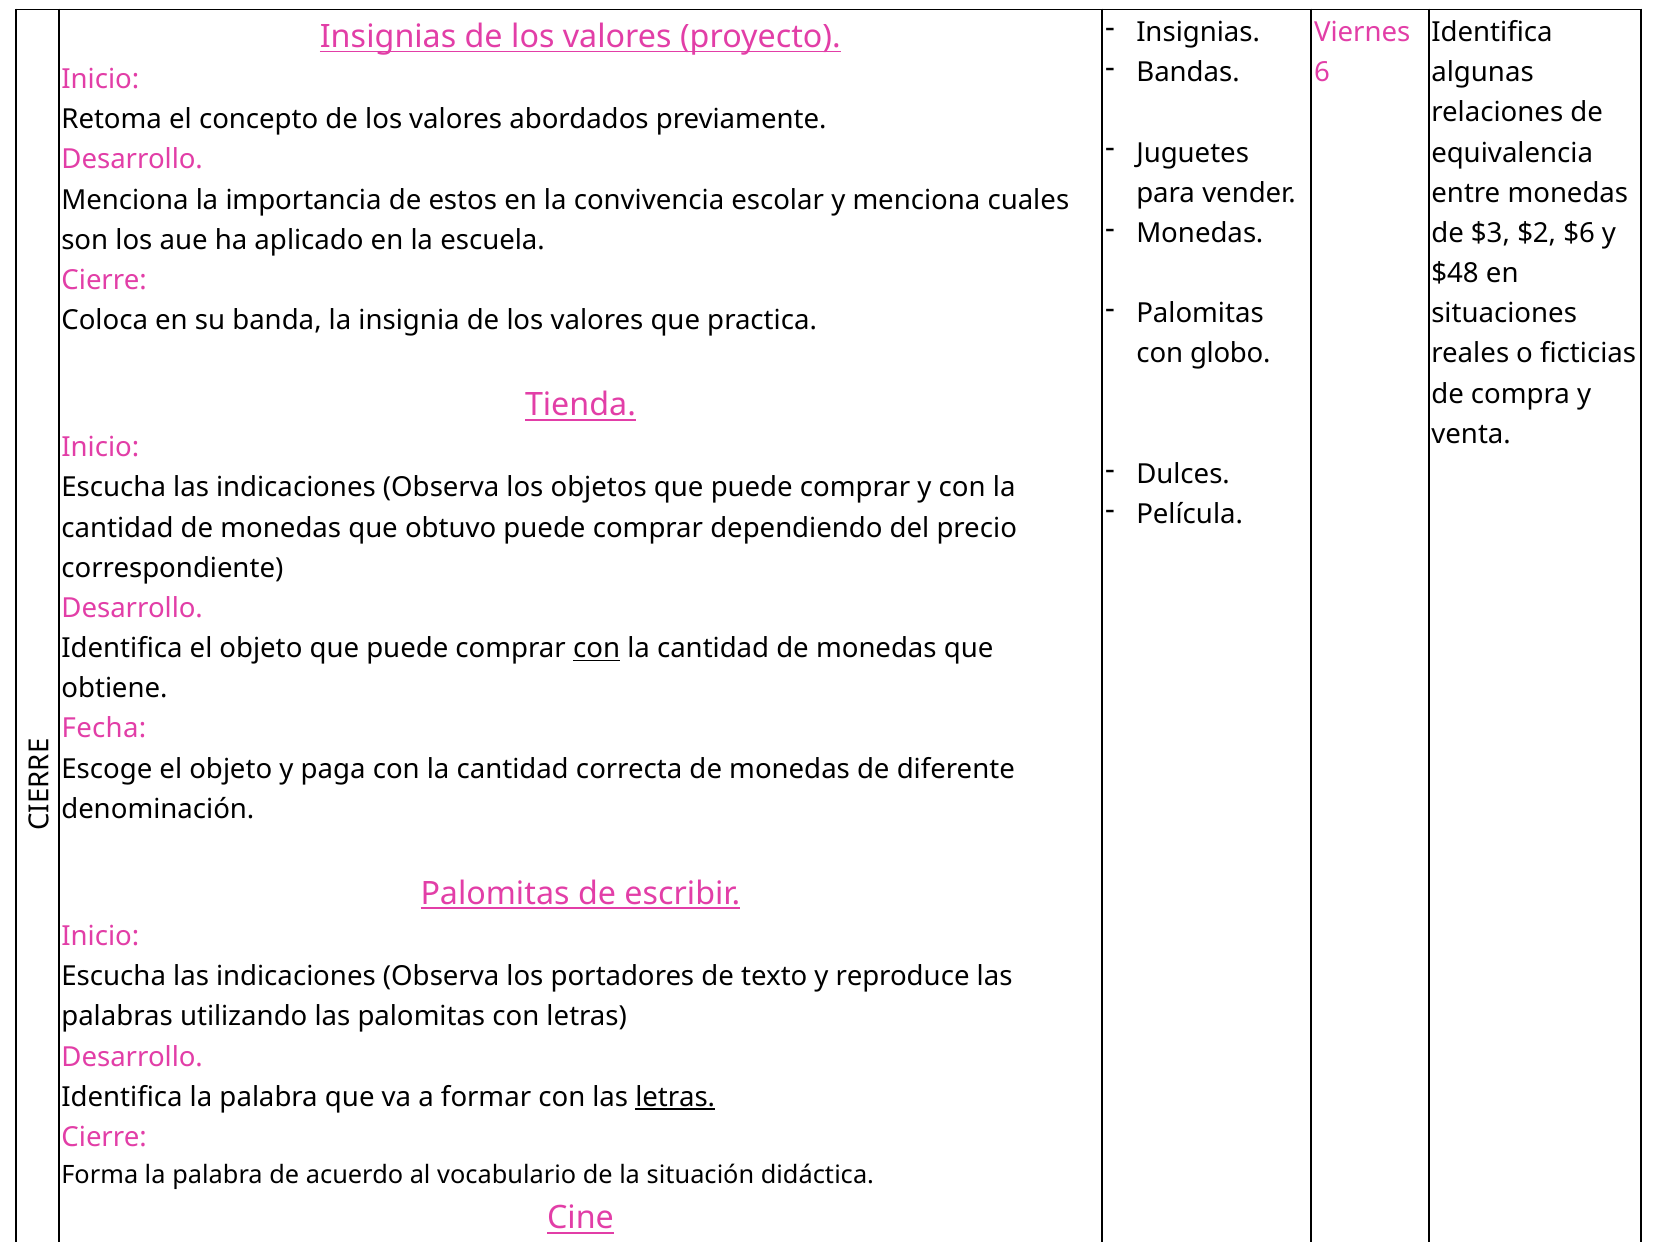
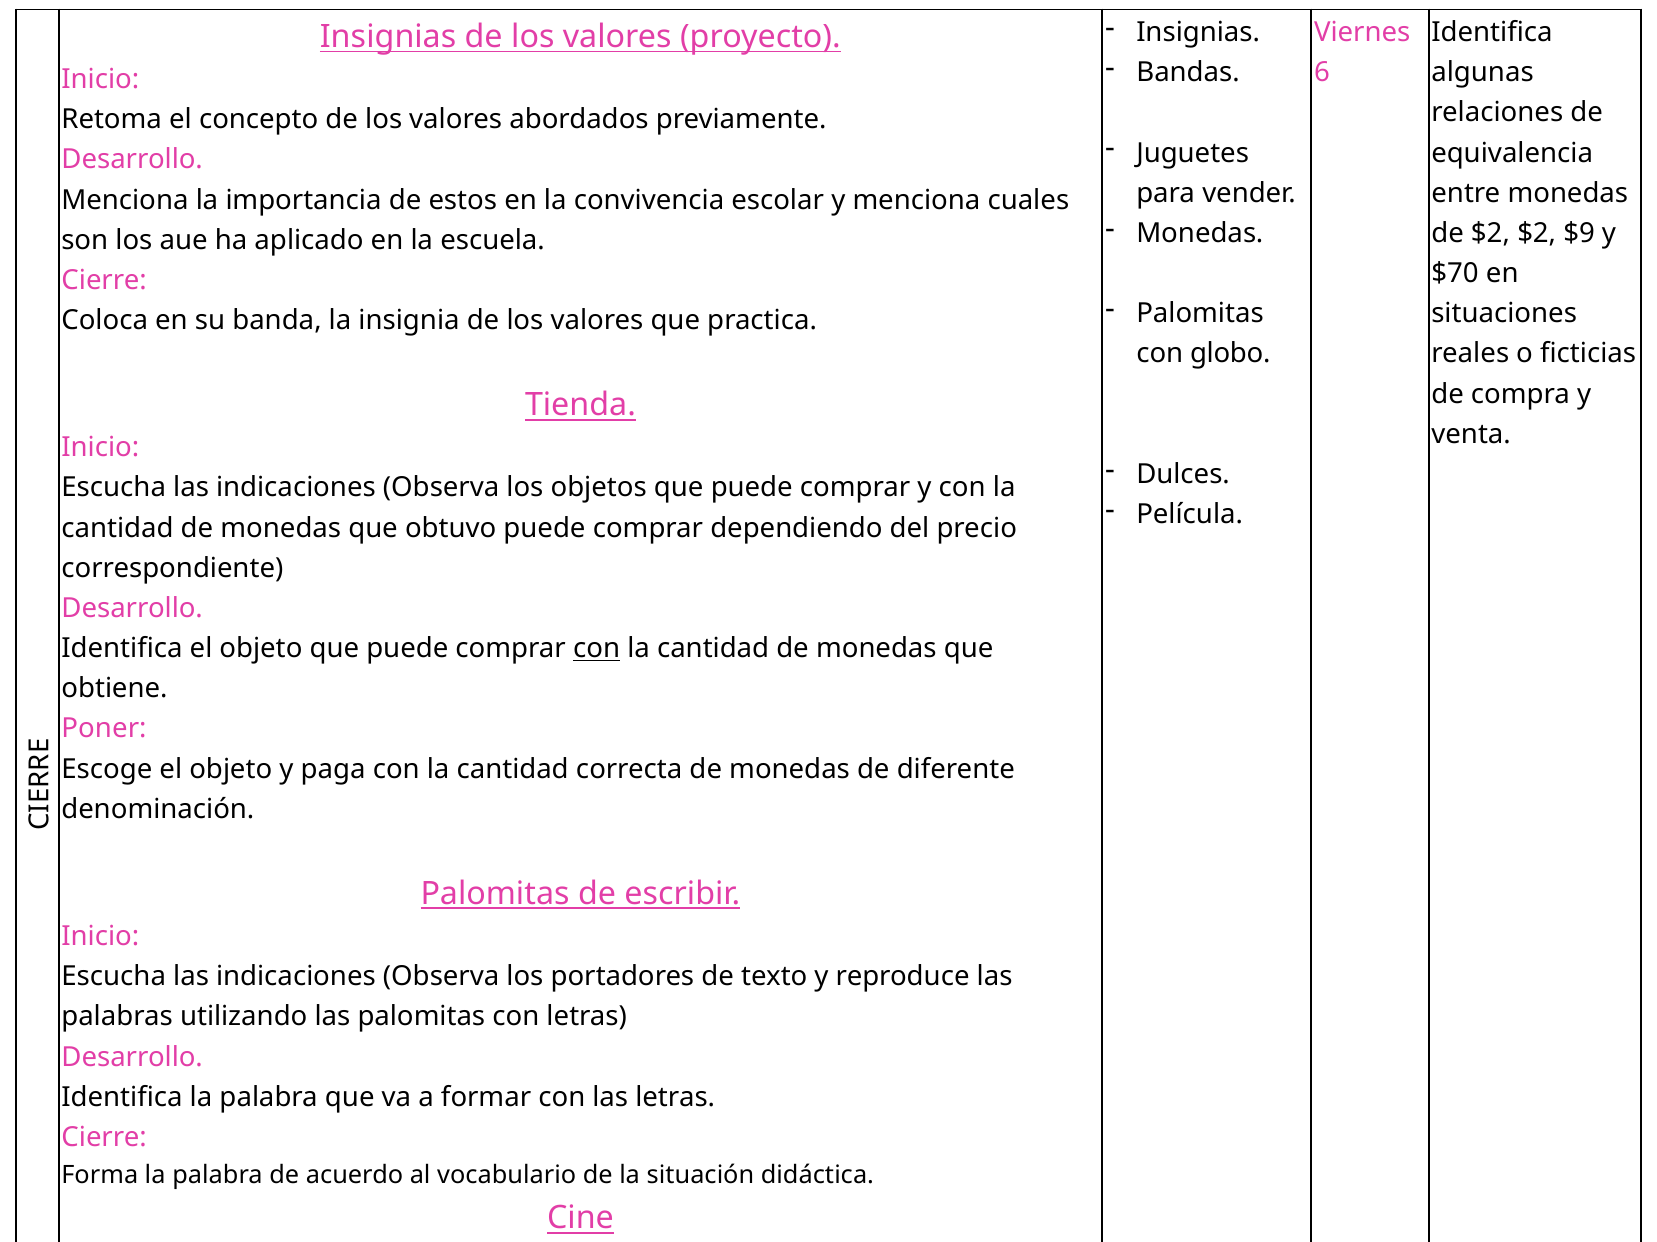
de $3: $3 -> $2 (1490, 234)
$6: $6 -> $9 (1579, 234)
$48: $48 -> $70 (1455, 274)
Fecha: Fecha -> Poner (104, 729)
letras underline: present -> none (675, 1098)
